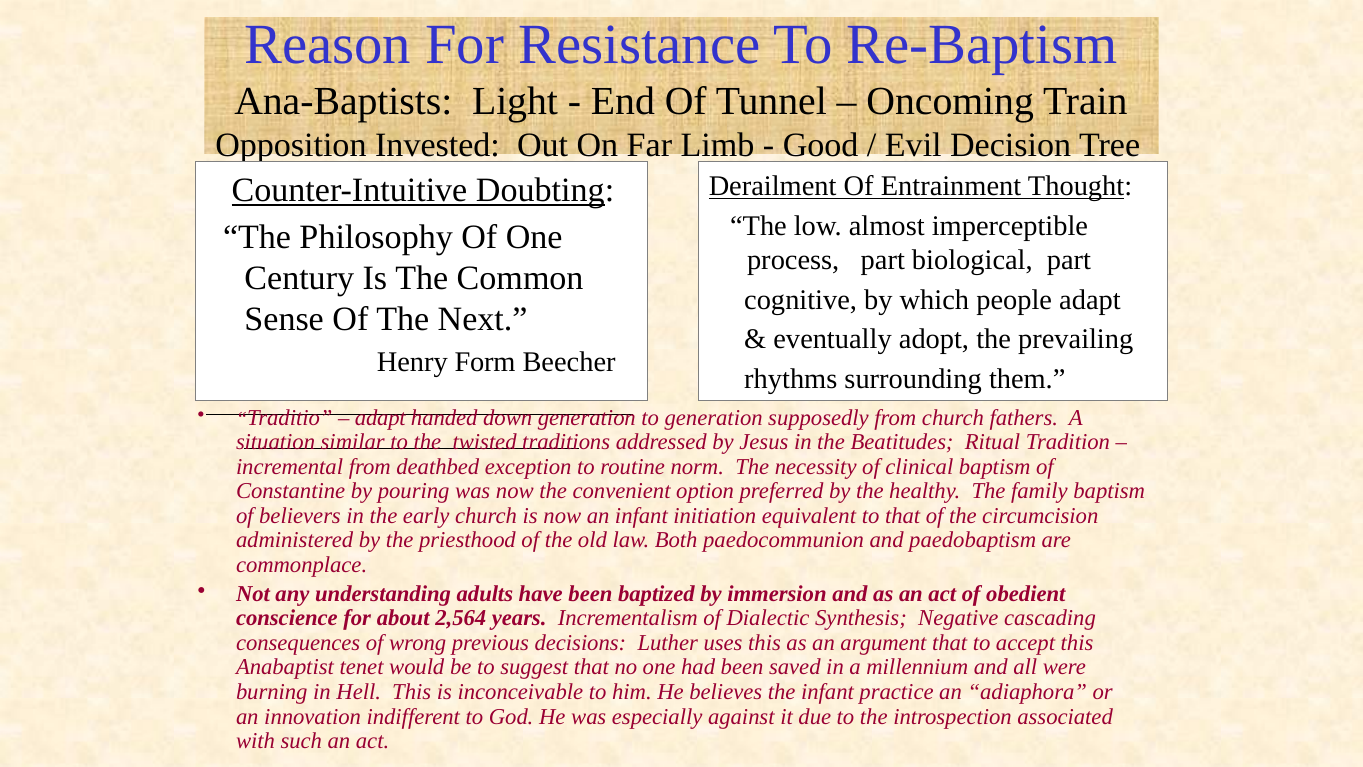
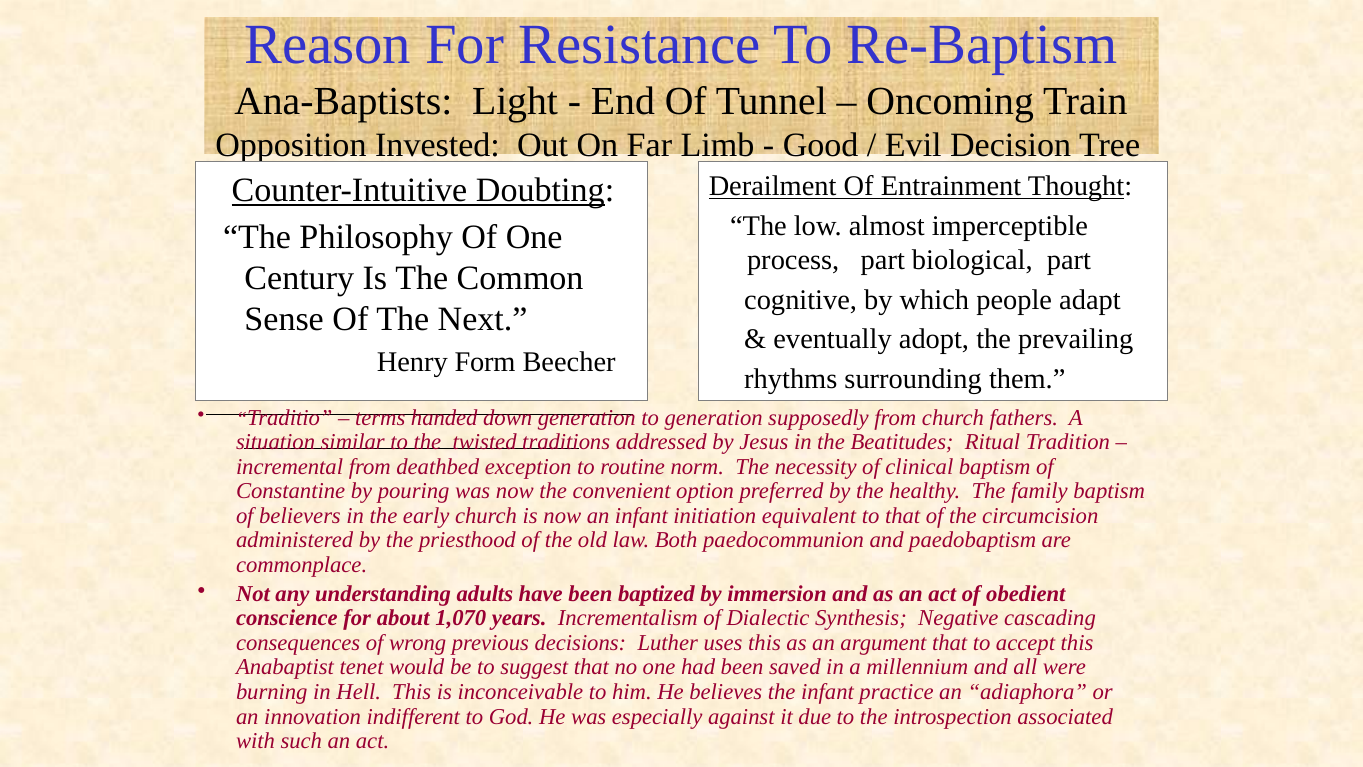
adapt: adapt -> terms (380, 418)
2,564: 2,564 -> 1,070 (461, 618)
